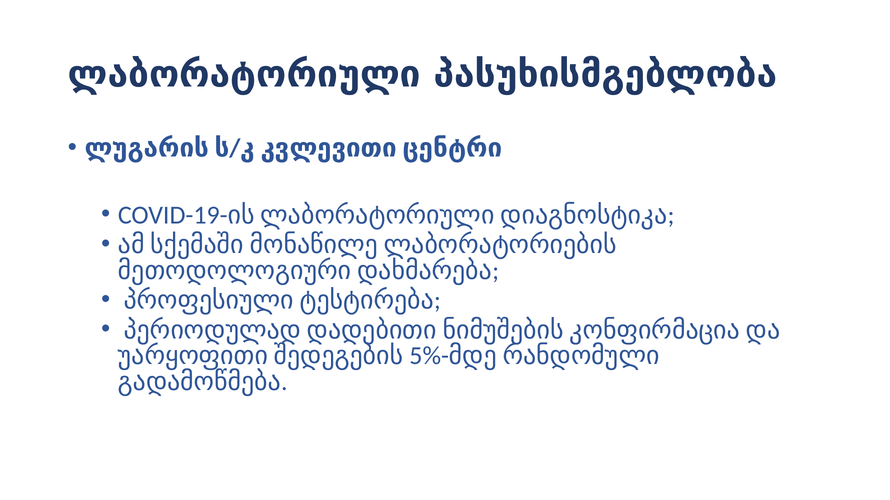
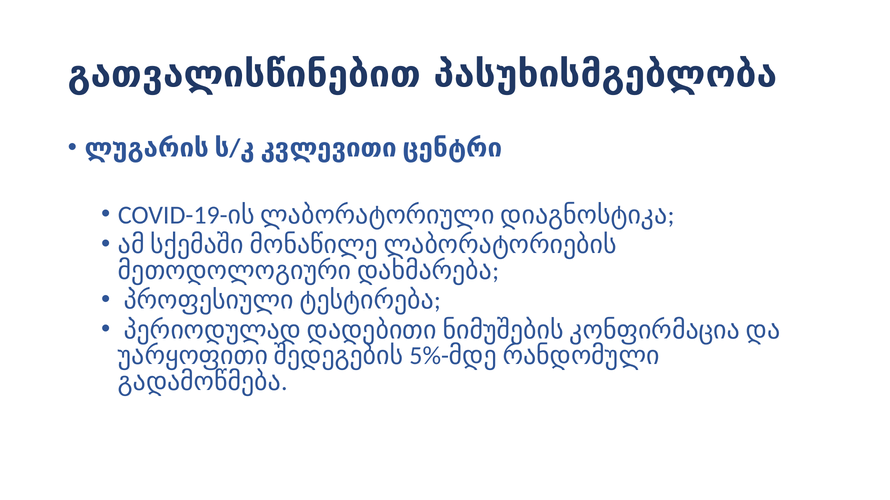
ლაბორატორიული: ლაბორატორიული -> გათვალისწინებით (244, 74)
